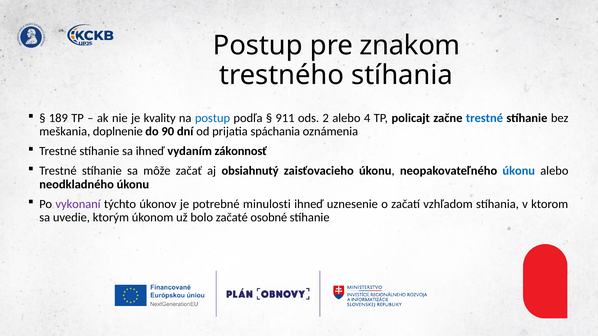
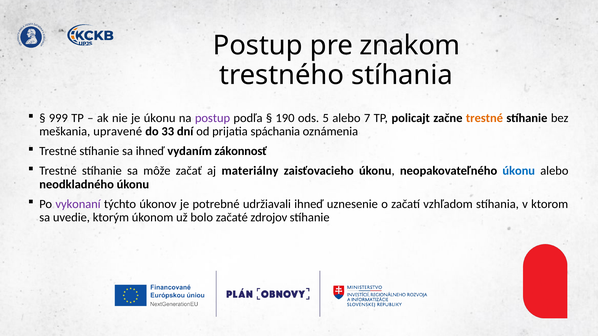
189: 189 -> 999 (58, 118)
je kvality: kvality -> úkonu (160, 118)
postup colour: blue -> purple (212, 118)
911: 911 -> 190 (285, 118)
2: 2 -> 5 (326, 118)
4: 4 -> 7 (367, 118)
trestné colour: blue -> orange (484, 118)
doplnenie: doplnenie -> upravené (118, 132)
90: 90 -> 33 (168, 132)
obsiahnutý: obsiahnutý -> materiálny (250, 171)
minulosti: minulosti -> udržiavali (267, 204)
osobné: osobné -> zdrojov (269, 218)
